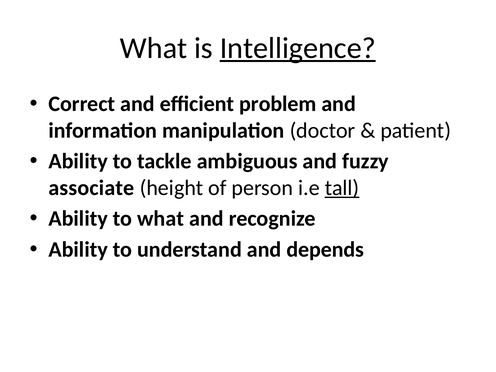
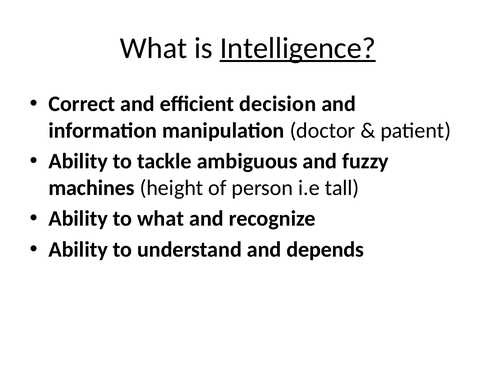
problem: problem -> decision (278, 104)
associate: associate -> machines (92, 188)
tall underline: present -> none (342, 188)
